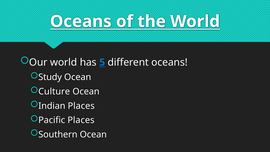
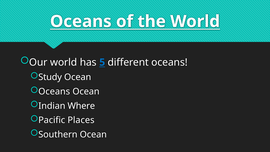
Culture: Culture -> Oceans (54, 91)
Indian Places: Places -> Where (81, 106)
